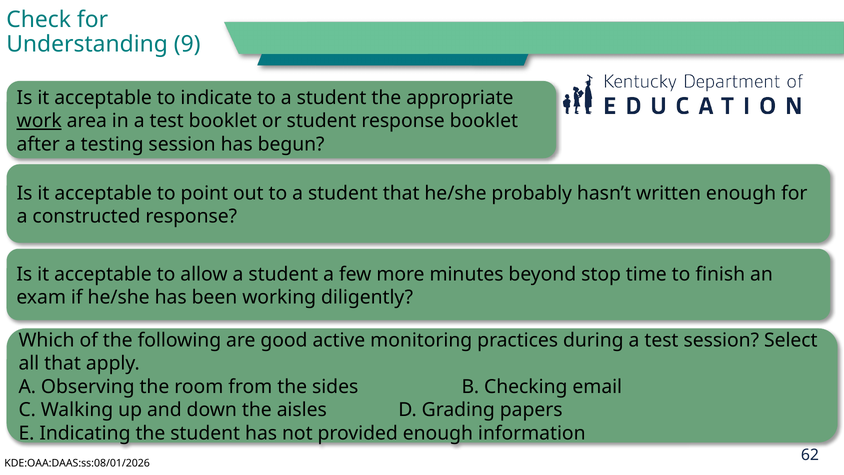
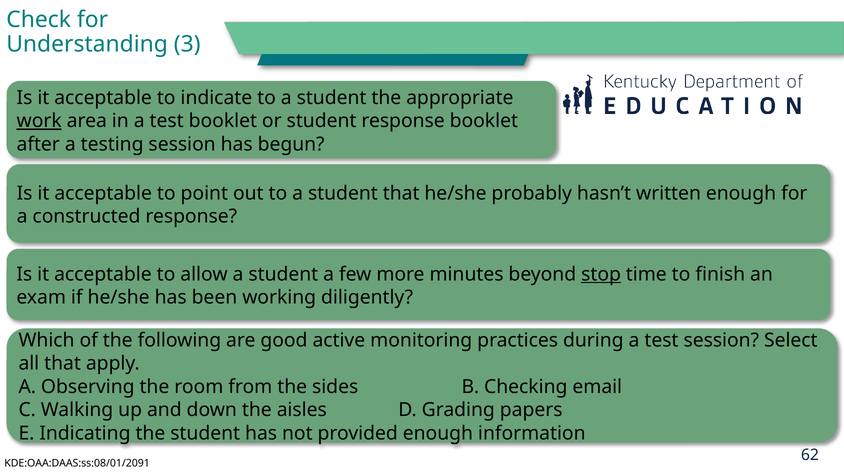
9: 9 -> 3 (187, 44)
stop underline: none -> present (601, 274)
KDE:OAA:DAAS:ss:08/01/2026: KDE:OAA:DAAS:ss:08/01/2026 -> KDE:OAA:DAAS:ss:08/01/2091 (77, 463)
